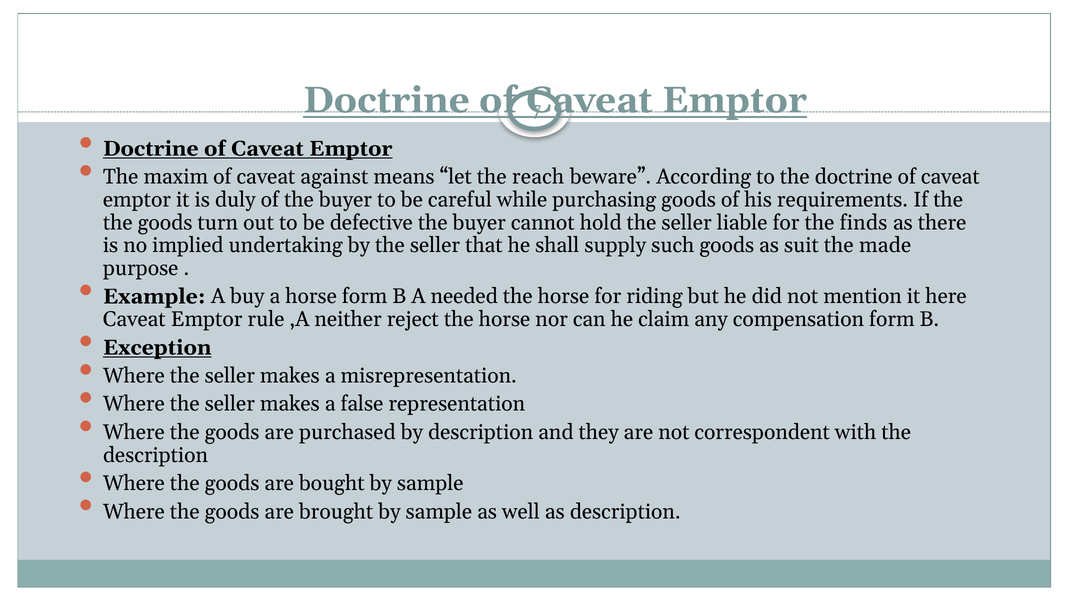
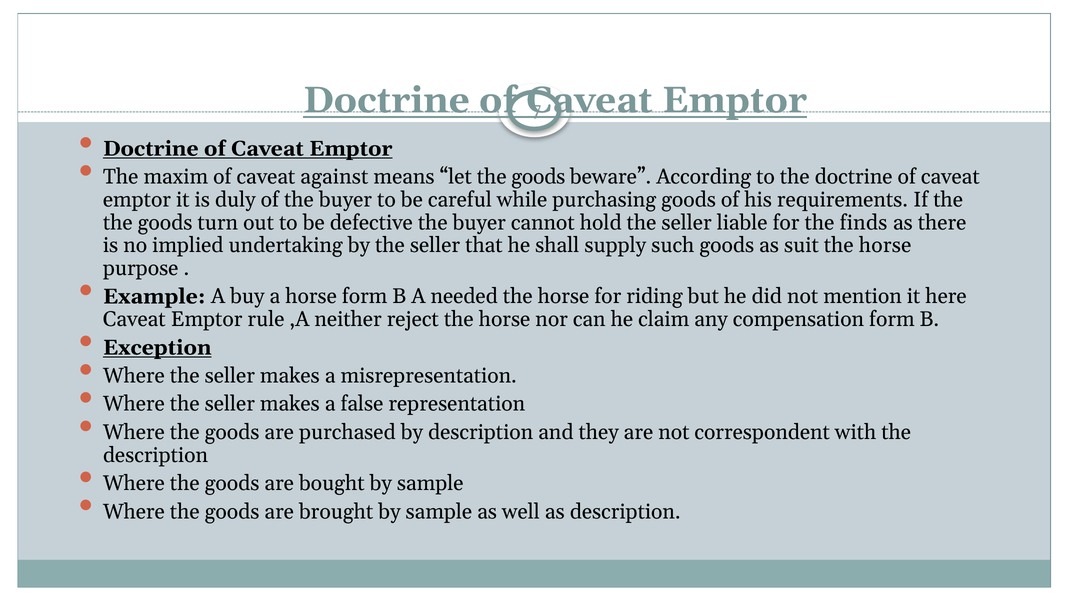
let the reach: reach -> goods (538, 177)
suit the made: made -> horse (885, 246)
